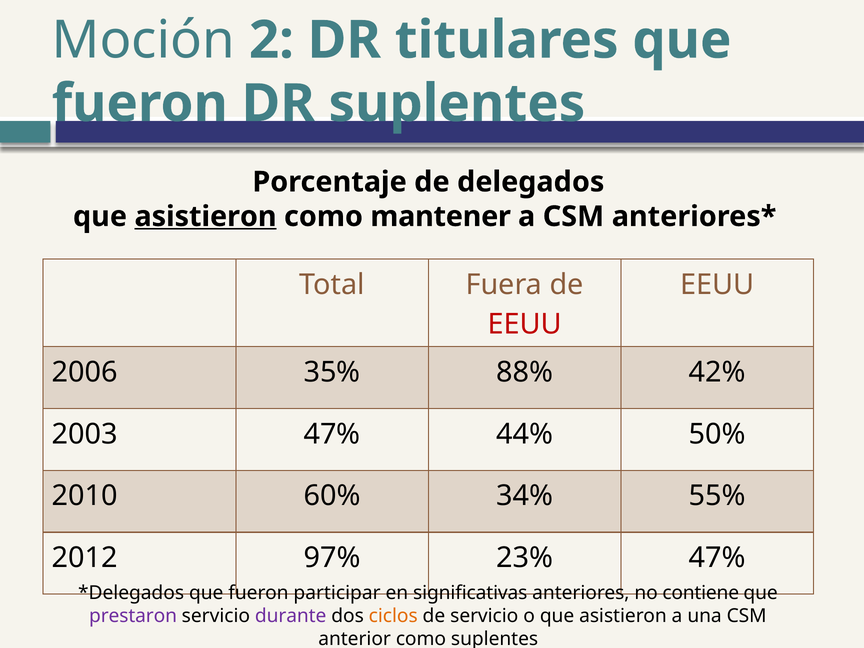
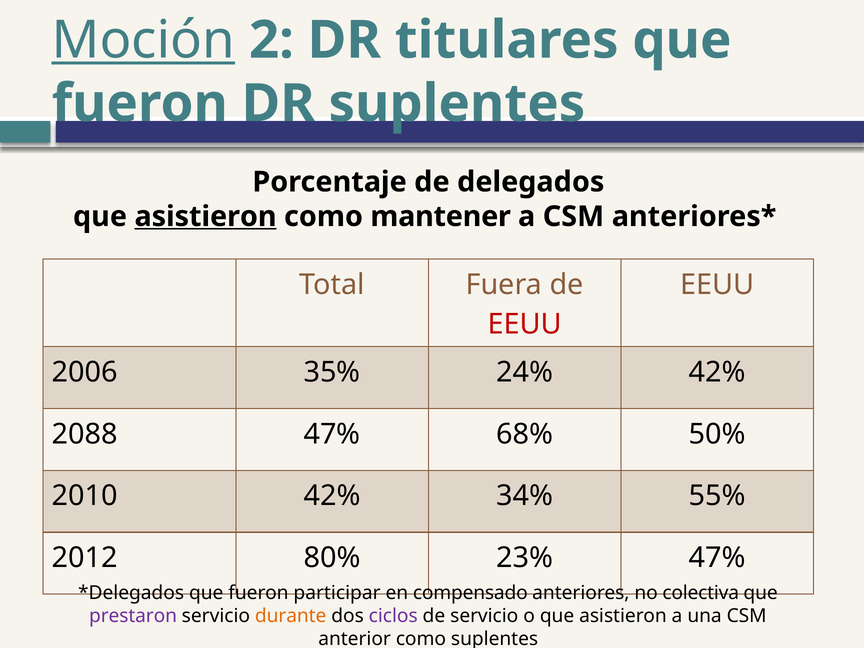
Moción underline: none -> present (143, 40)
88%: 88% -> 24% (525, 372)
2003: 2003 -> 2088 (85, 434)
44%: 44% -> 68% (525, 434)
2010 60%: 60% -> 42% (332, 496)
97%: 97% -> 80% (332, 558)
significativas: significativas -> compensado (470, 593)
contiene: contiene -> colectiva (701, 593)
durante colour: purple -> orange (291, 616)
ciclos colour: orange -> purple (393, 616)
